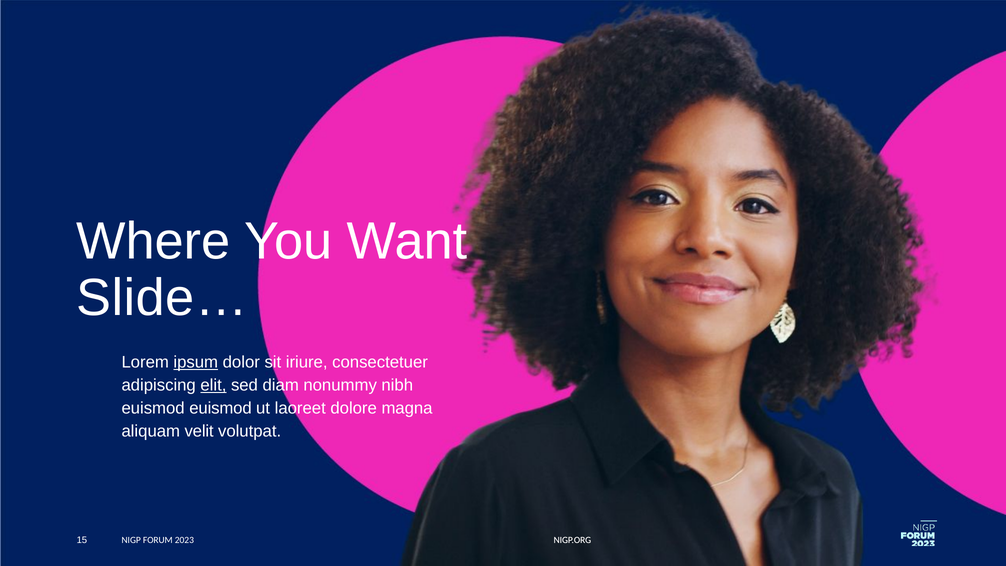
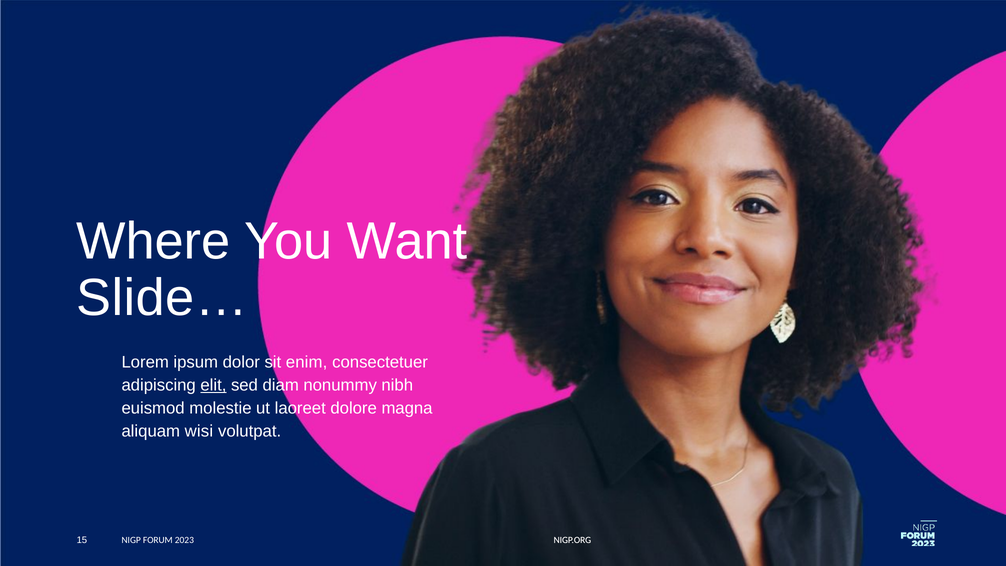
ipsum underline: present -> none (196, 362)
iriure: iriure -> enim (307, 362)
euismod euismod: euismod -> molestie (220, 408)
velit: velit -> wisi (199, 431)
